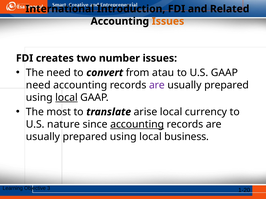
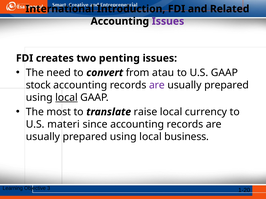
Issues colour: orange -> purple (168, 21)
number: number -> penting (119, 58)
need: need -> stock (38, 85)
arise: arise -> raise (146, 112)
nature: nature -> materi (64, 125)
accounting underline: present -> none (137, 125)
